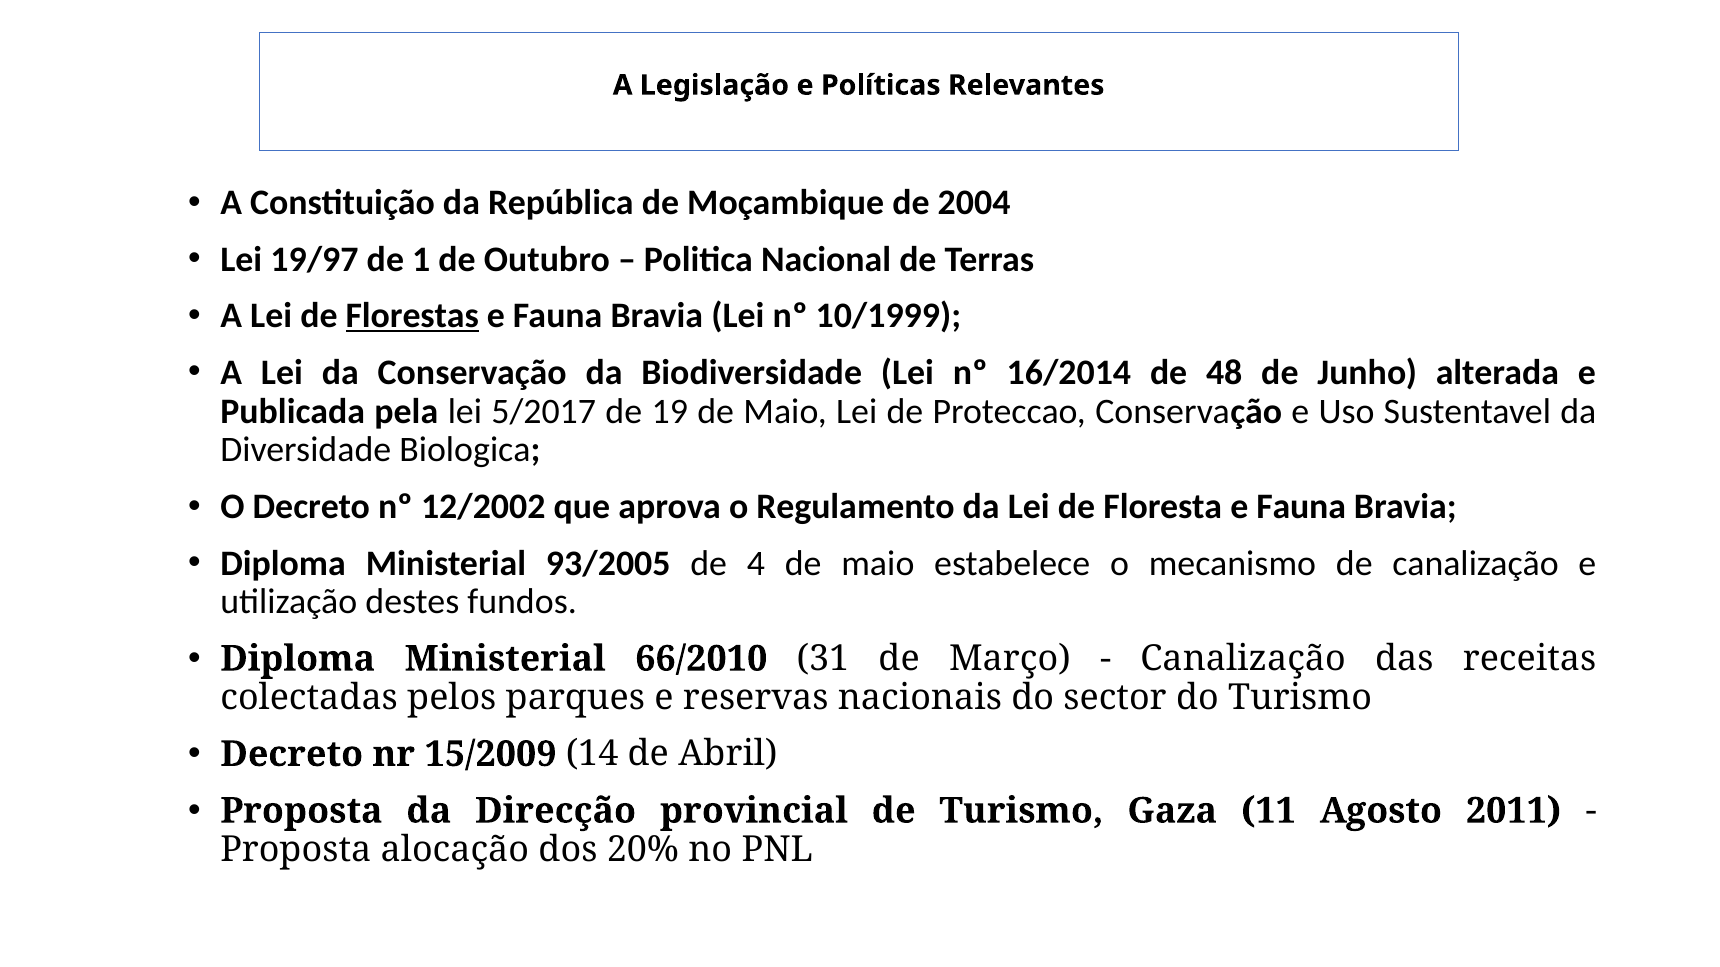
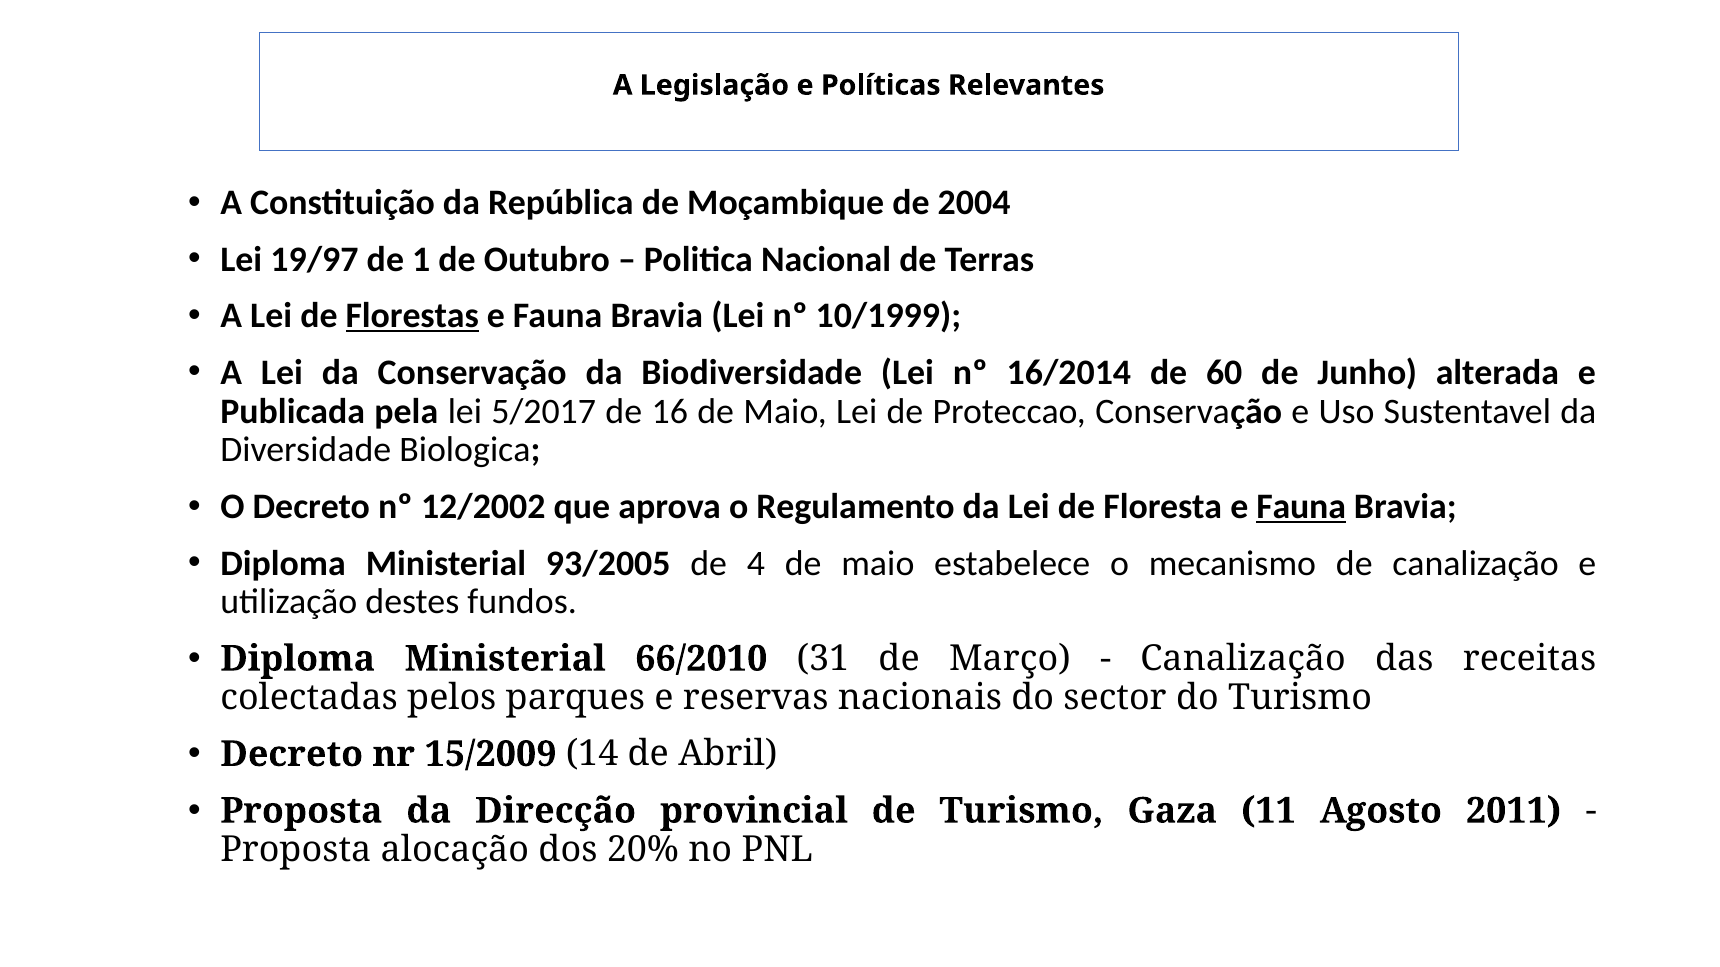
48: 48 -> 60 (1224, 373)
19: 19 -> 16 (670, 412)
Fauna underline: none -> present (1301, 507)
